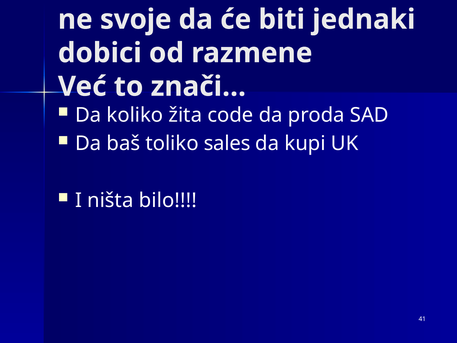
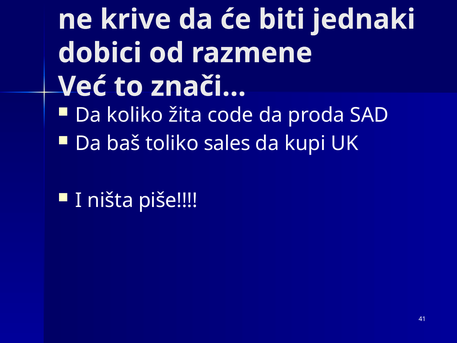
svoje: svoje -> krive (136, 19)
bilo: bilo -> piše (168, 200)
